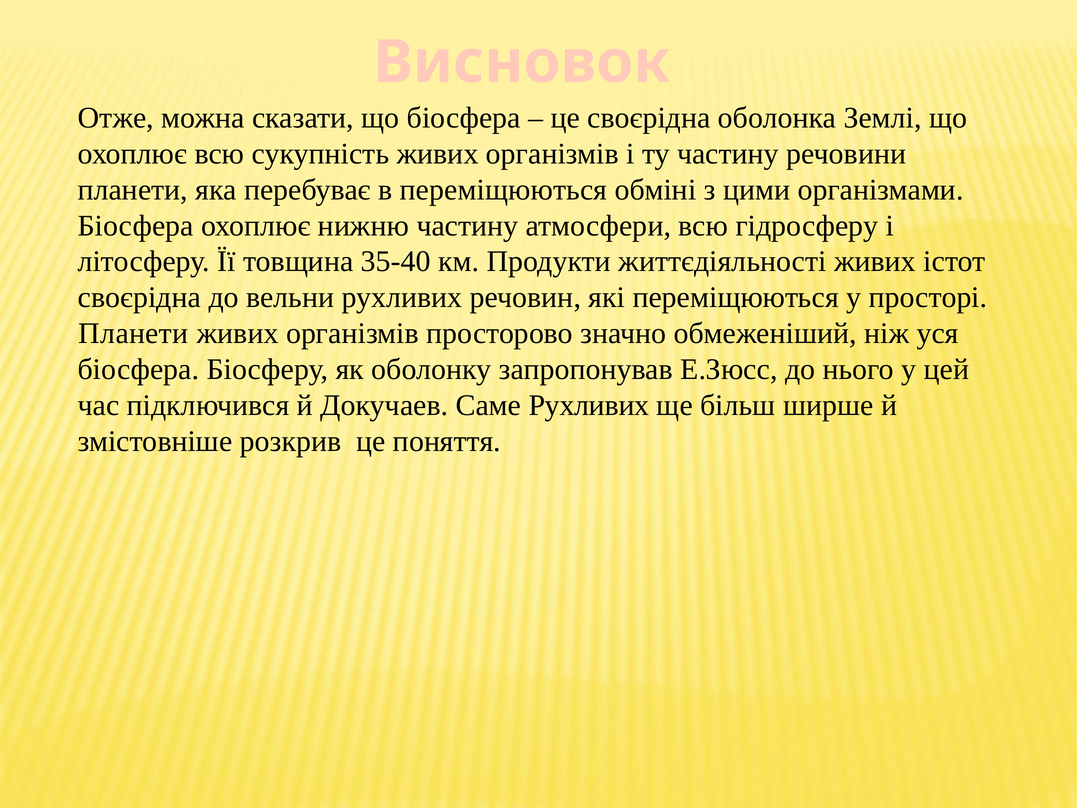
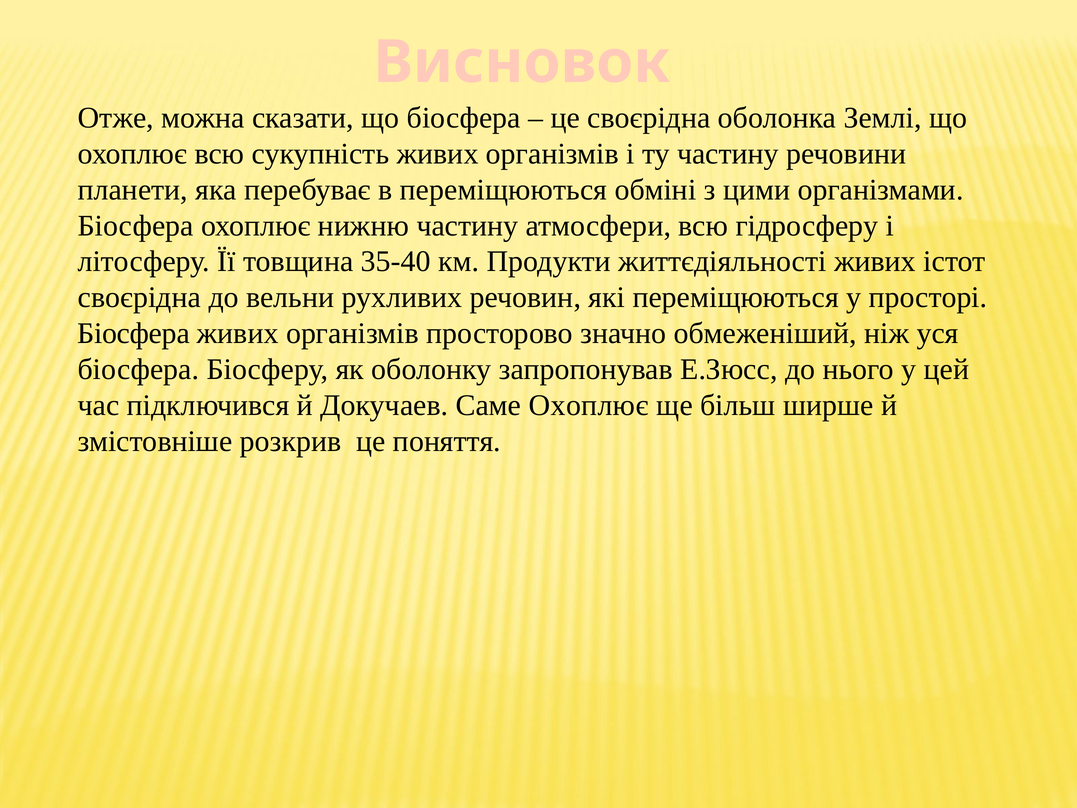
Планети: Планети -> Біосфера (134, 333)
Саме Рухливих: Рухливих -> Охоплює (589, 405)
